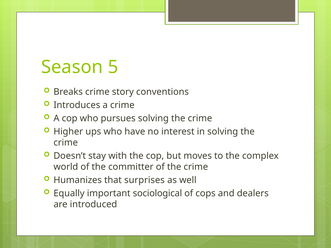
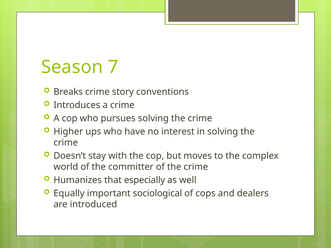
5: 5 -> 7 (113, 67)
surprises: surprises -> especially (145, 180)
